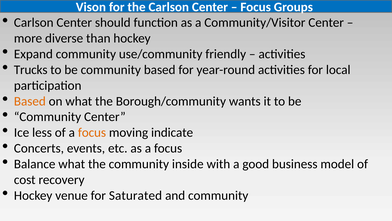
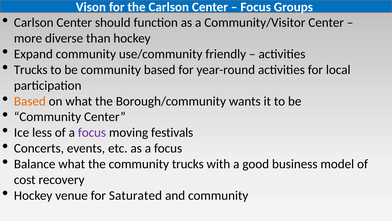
focus colour: orange -> purple (92, 132)
indicate: indicate -> festivals (172, 132)
community inside: inside -> trucks (188, 164)
